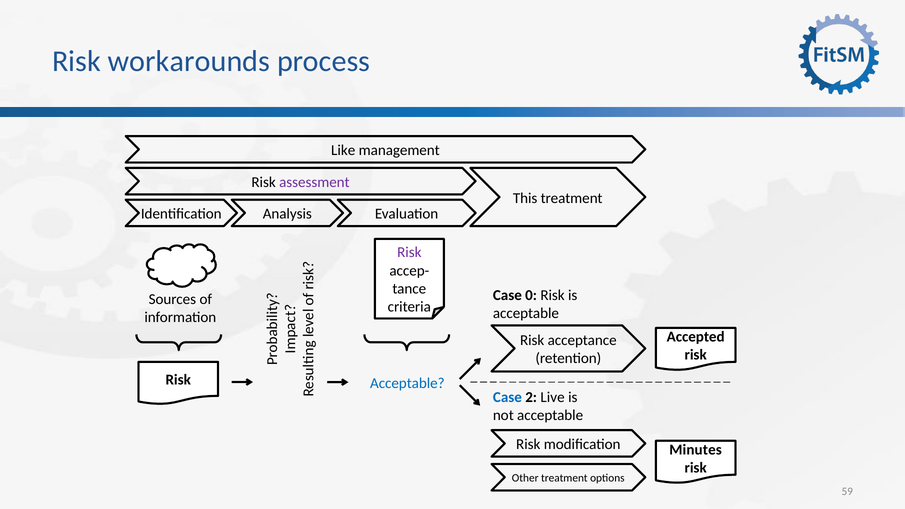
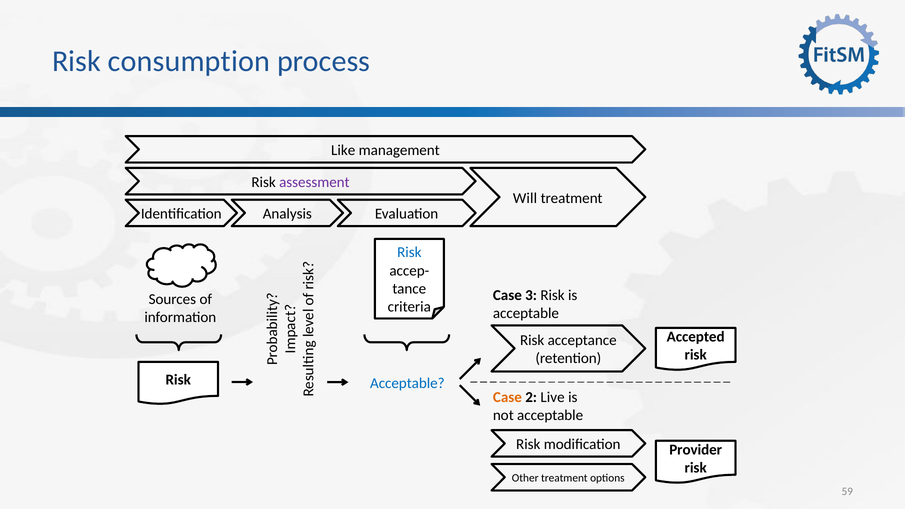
workarounds: workarounds -> consumption (189, 61)
This: This -> Will (525, 198)
Risk colour: purple -> blue (409, 253)
0: 0 -> 3 (531, 295)
Case colour: blue -> orange (507, 397)
Minutes: Minutes -> Provider (696, 450)
